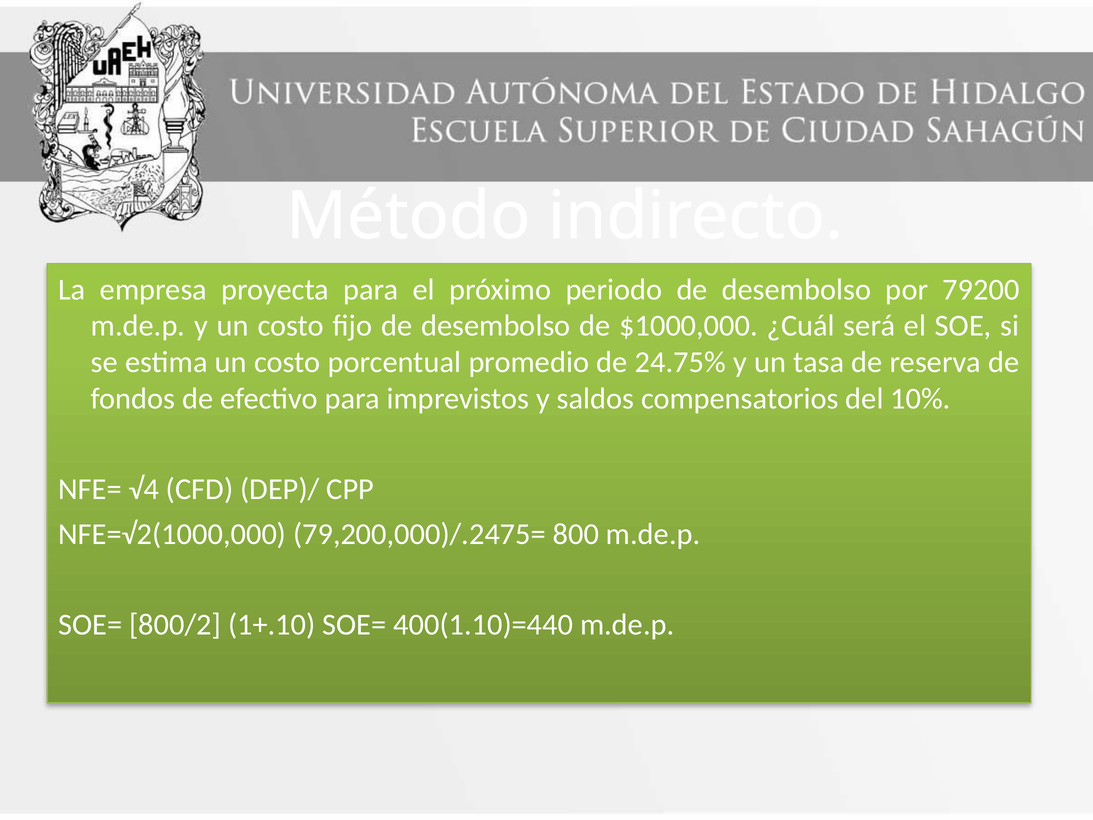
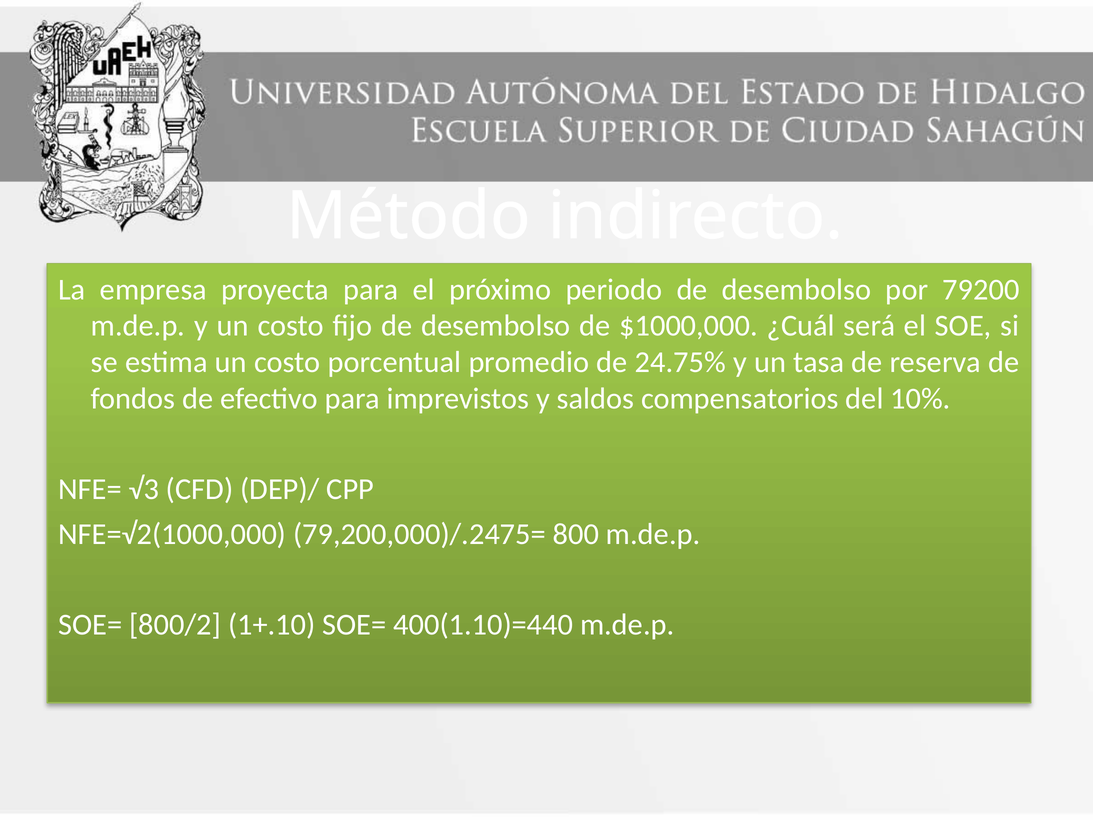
√4: √4 -> √3 (144, 489)
